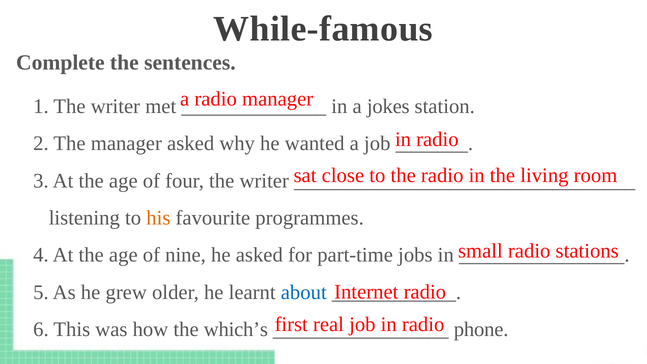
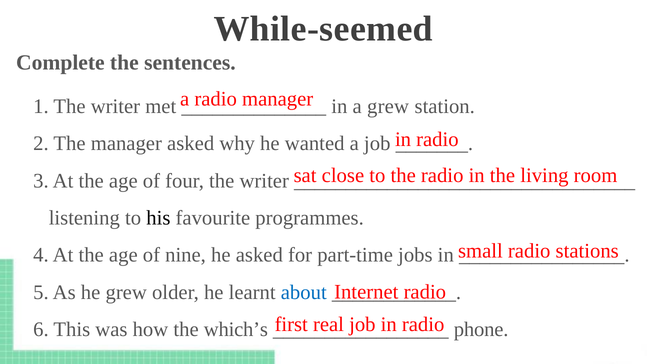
While-famous: While-famous -> While-seemed (323, 29)
a jokes: jokes -> grew (388, 106)
his colour: orange -> black (158, 218)
